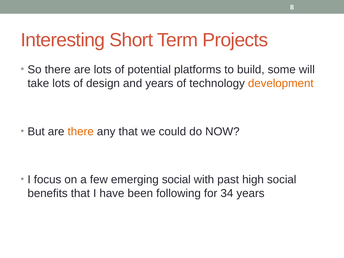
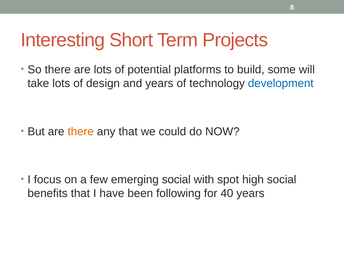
development colour: orange -> blue (281, 83)
past: past -> spot (228, 180)
34: 34 -> 40 (227, 193)
